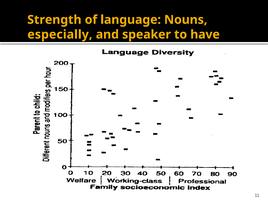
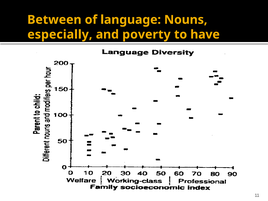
Strength: Strength -> Between (54, 20)
speaker: speaker -> poverty (146, 34)
